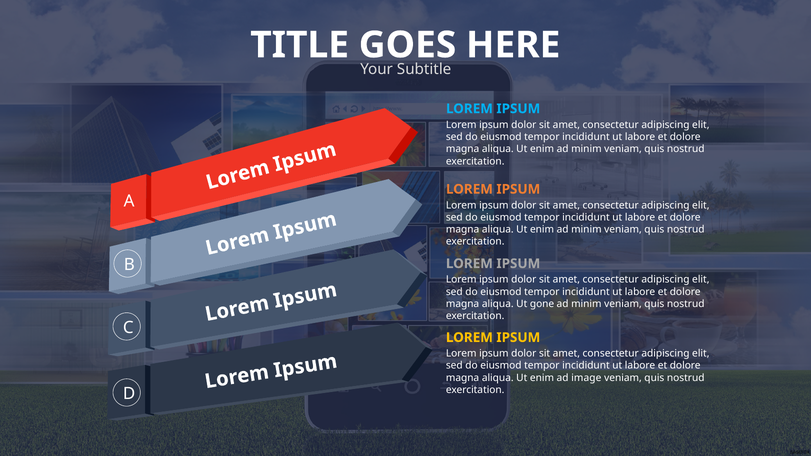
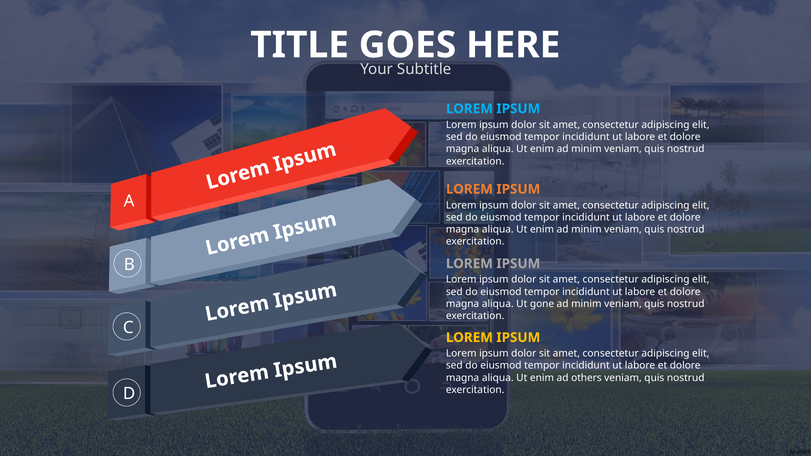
image: image -> others (586, 378)
